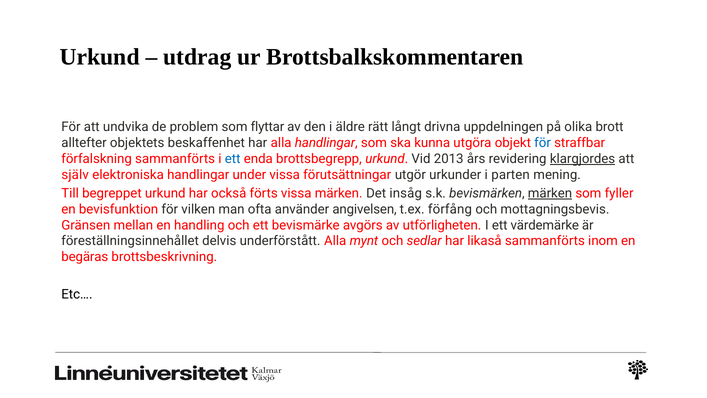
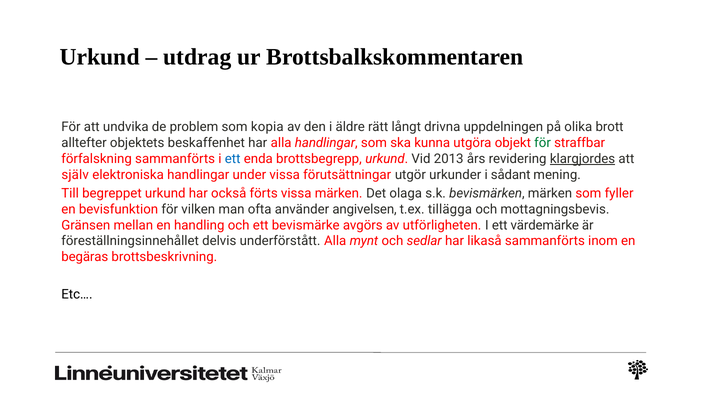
flyttar: flyttar -> kopia (267, 127)
för colour: blue -> green (543, 143)
parten: parten -> sådant (511, 175)
insåg: insåg -> olaga (406, 193)
märken underline: present -> none (550, 193)
förfång: förfång -> tillägga (450, 209)
